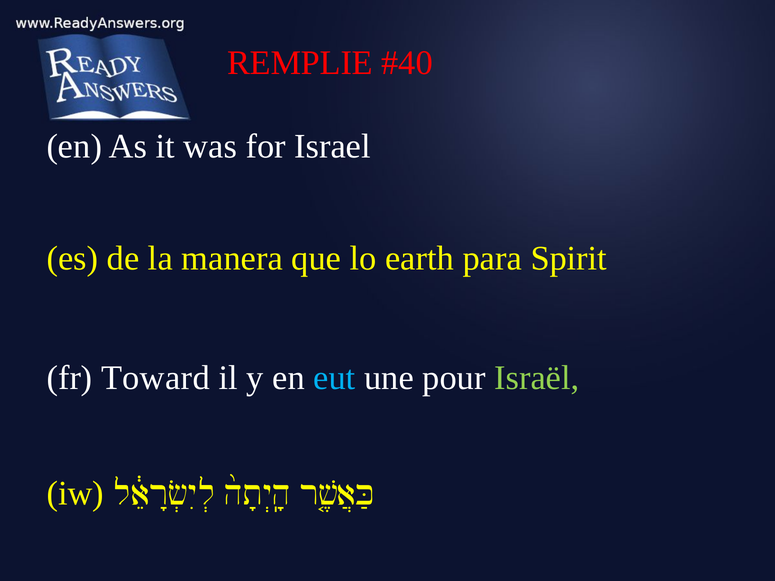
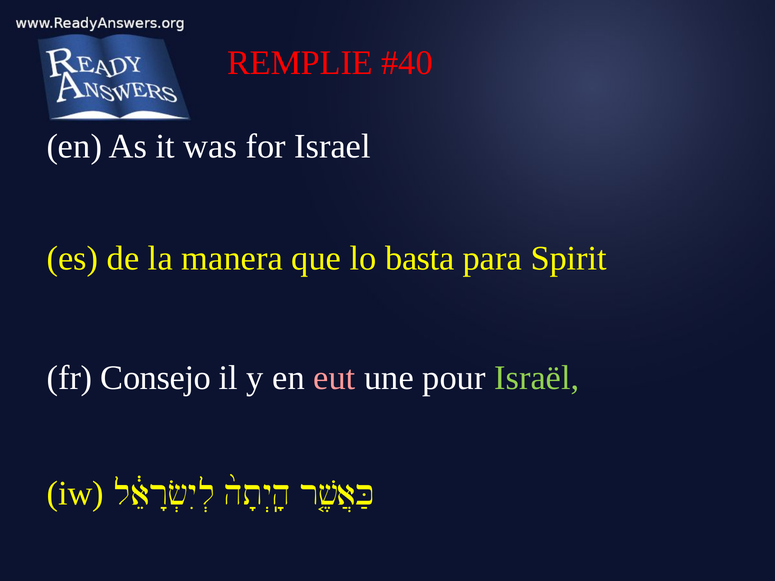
earth: earth -> basta (420, 259)
Toward: Toward -> Consejo (156, 378)
eut colour: light blue -> pink (334, 378)
